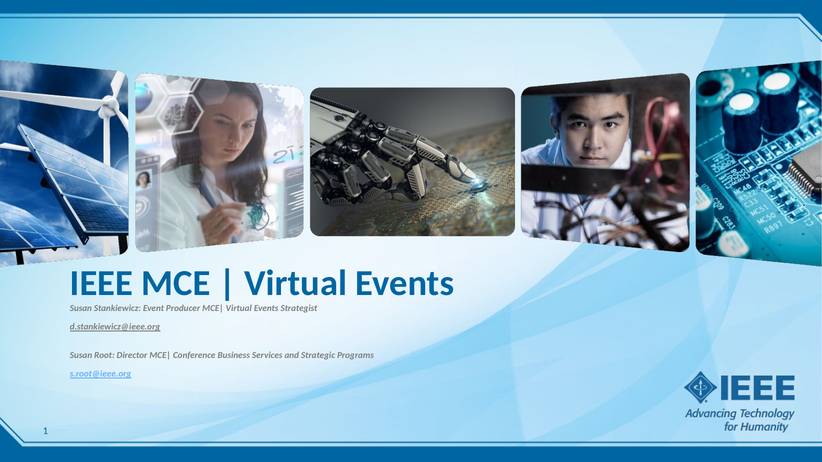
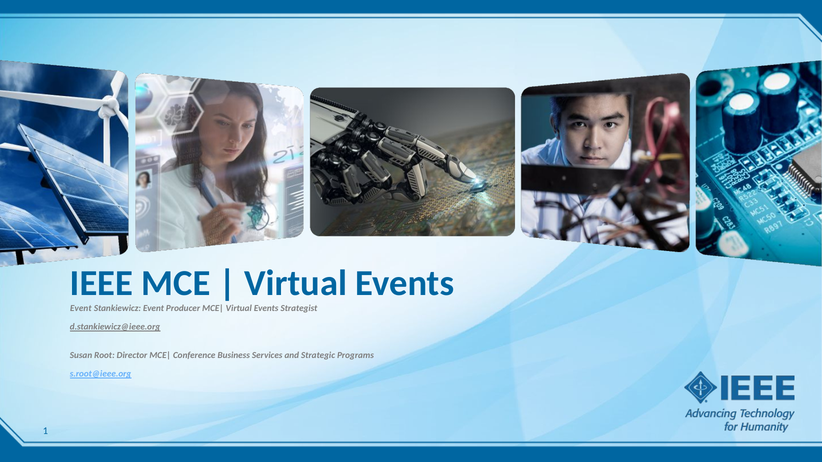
Susan: Susan -> Event (81, 309)
